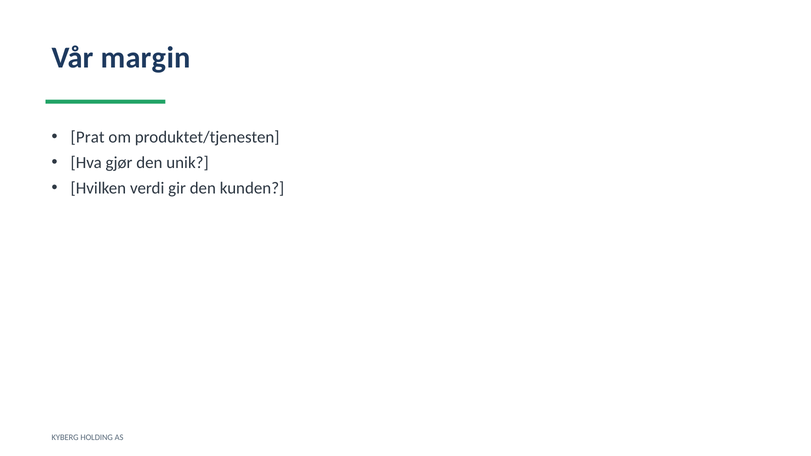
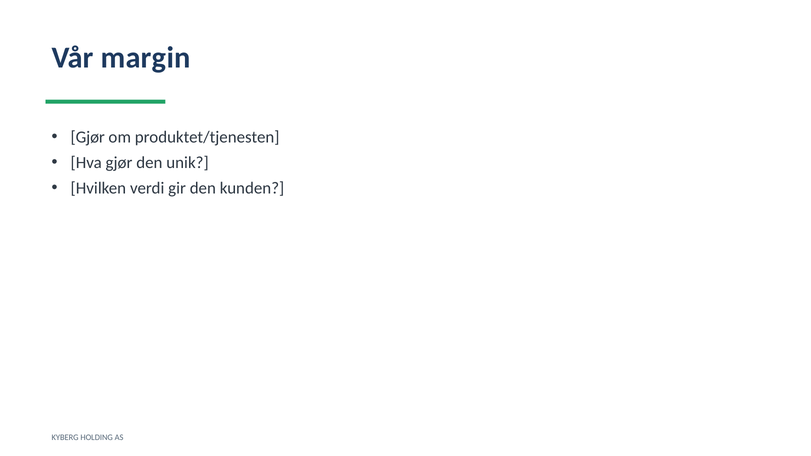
Prat: Prat -> Gjør (88, 137)
